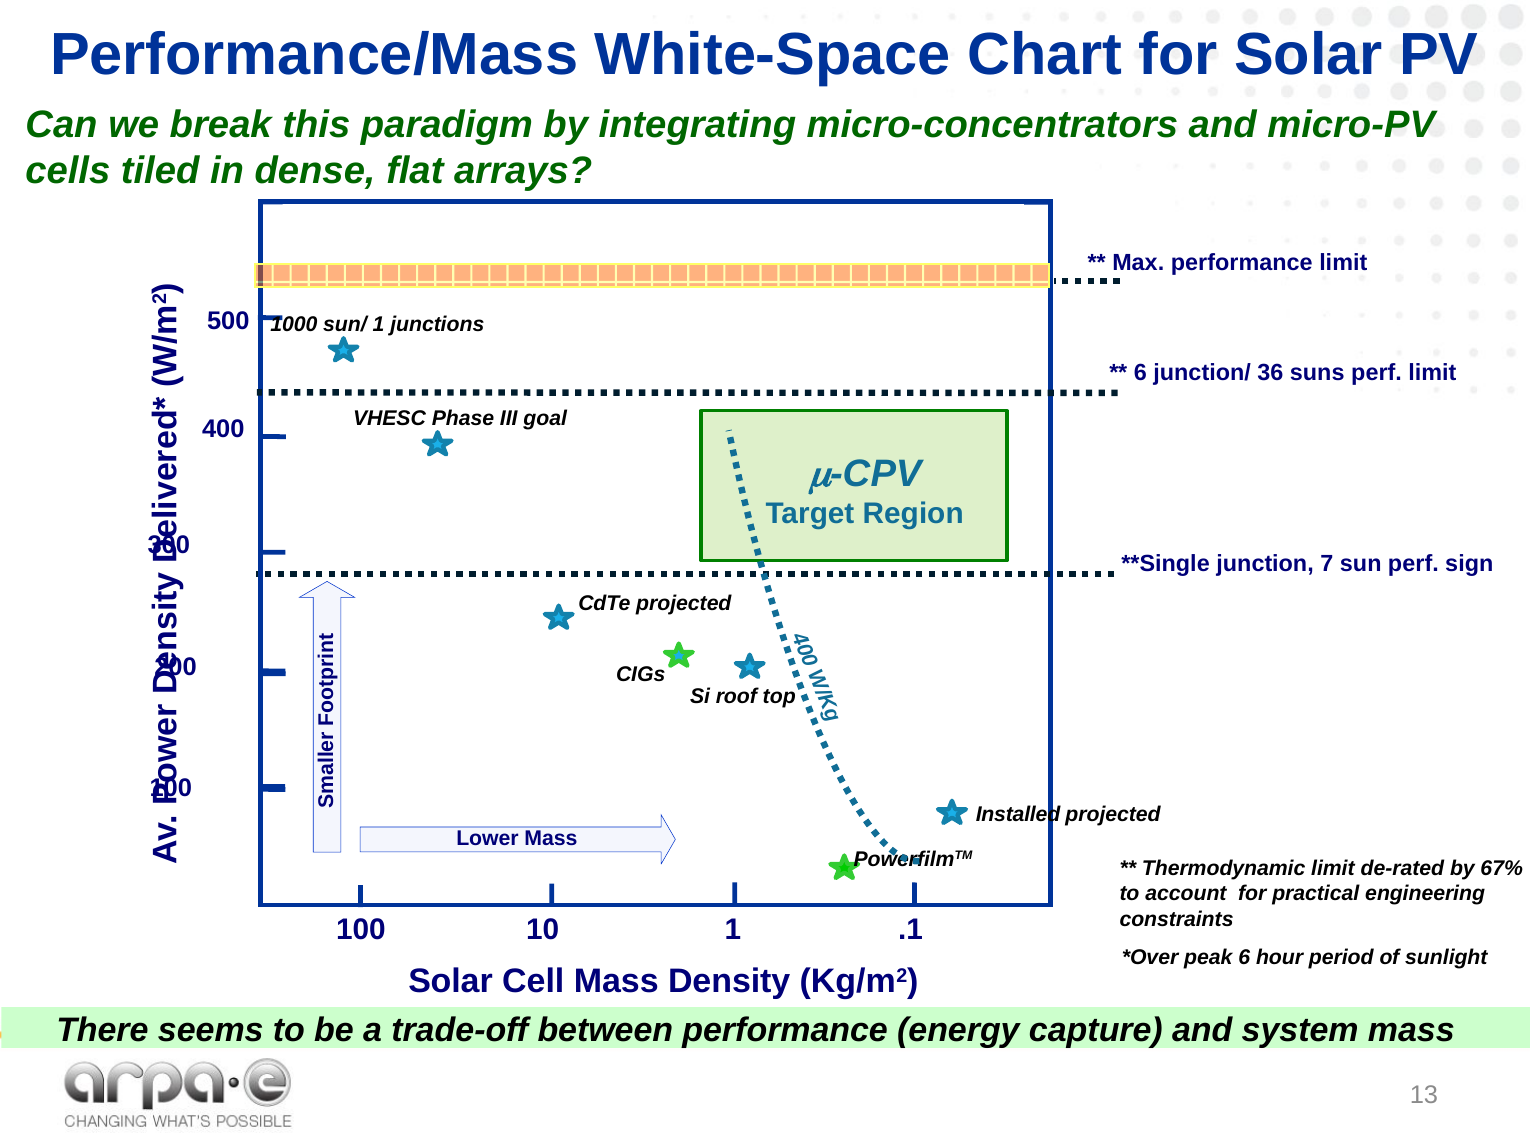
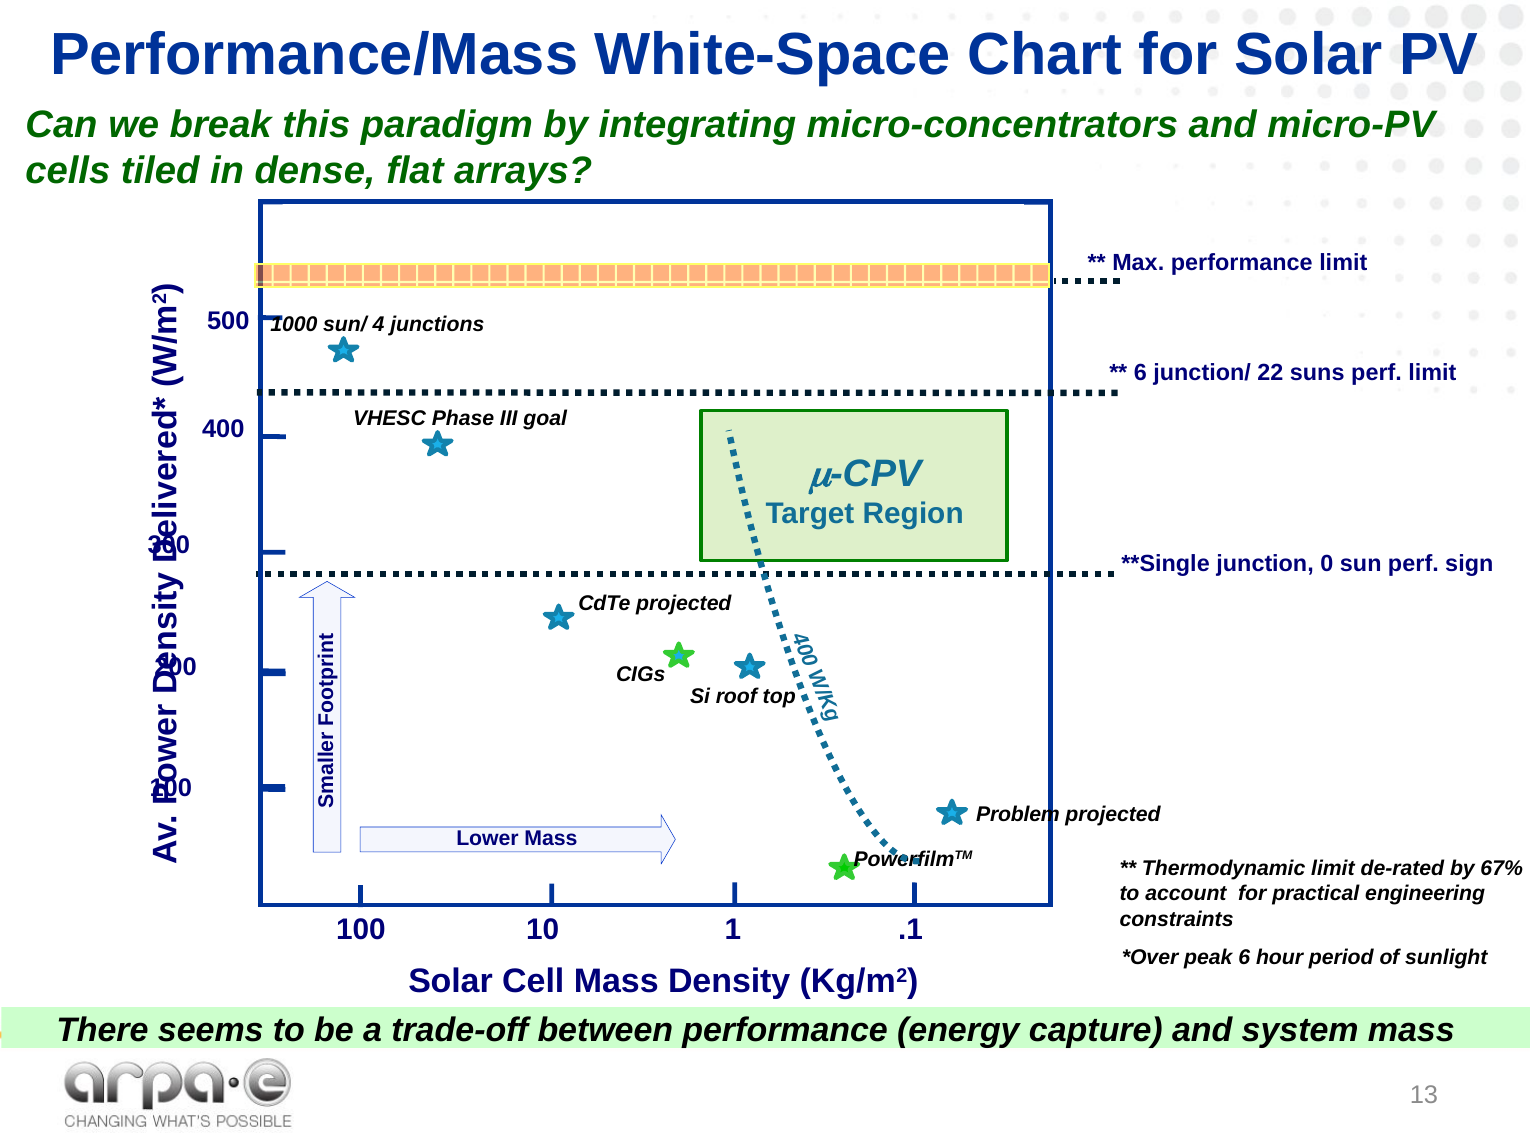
sun/ 1: 1 -> 4 (379, 325)
36: 36 -> 22 (1270, 373)
junction 7: 7 -> 0 (1327, 564)
Installed: Installed -> Problem (1018, 815)
